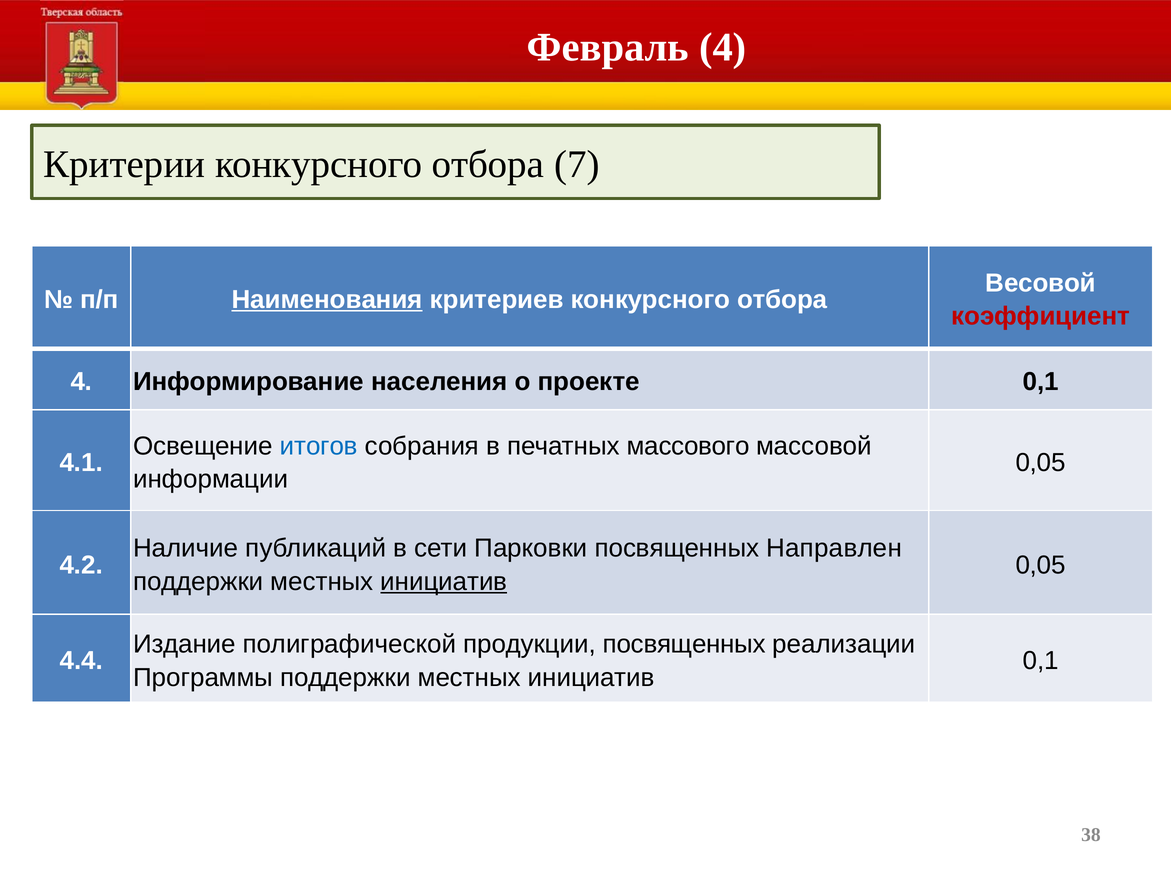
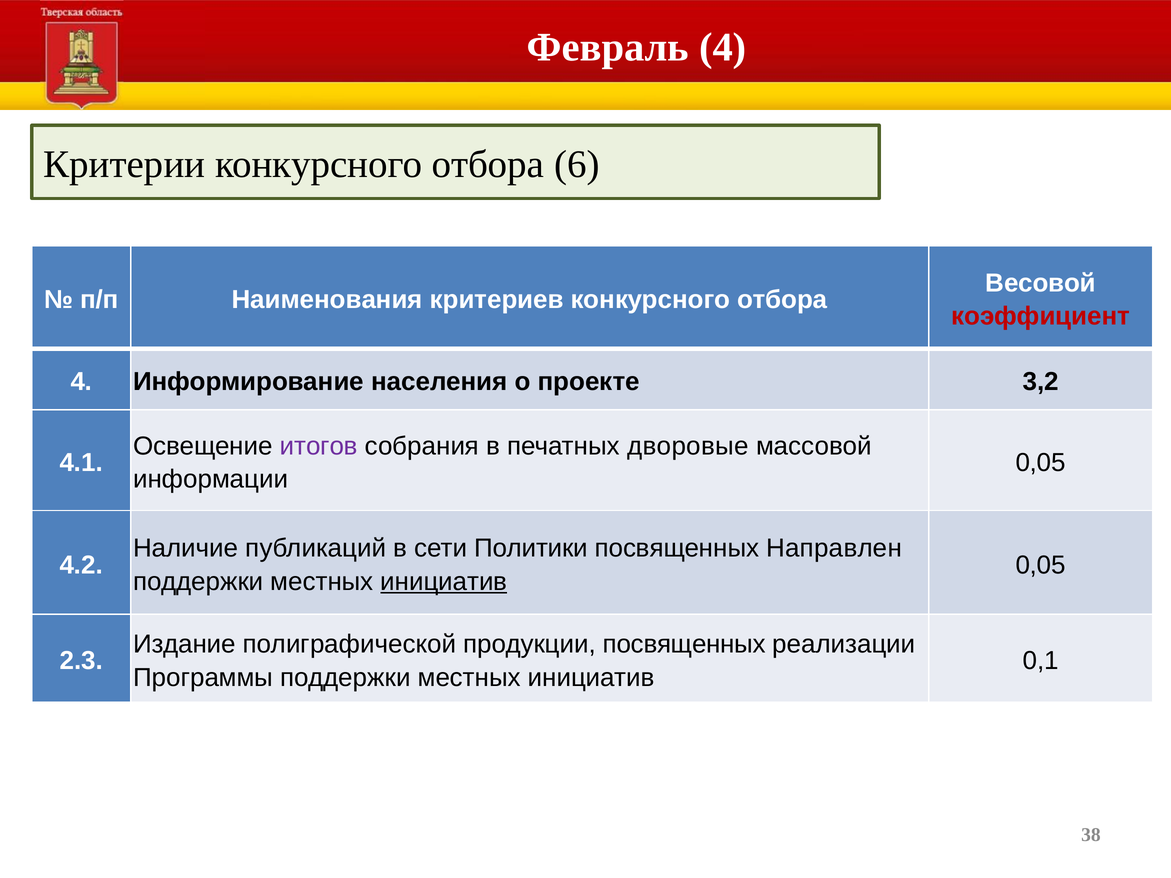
7: 7 -> 6 (577, 165)
Наименования underline: present -> none (327, 300)
проекте 0,1: 0,1 -> 3,2 (1041, 382)
итогов colour: blue -> purple (319, 446)
массового: массового -> дворовые (688, 446)
Парковки: Парковки -> Политики (531, 548)
4.4: 4.4 -> 2.3 (81, 661)
